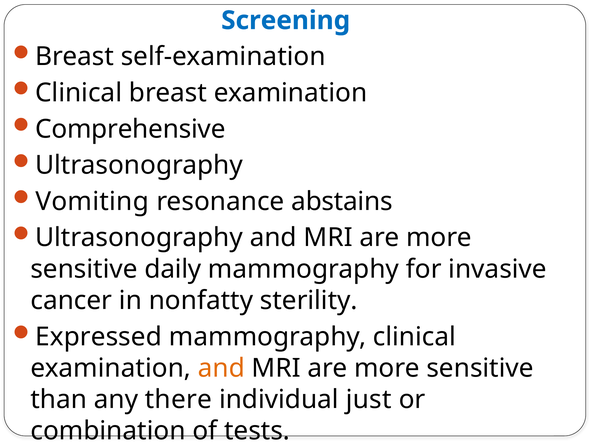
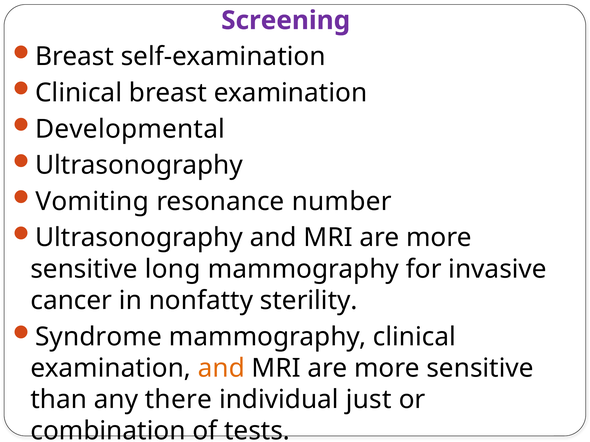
Screening colour: blue -> purple (286, 20)
Comprehensive: Comprehensive -> Developmental (130, 129)
abstains: abstains -> number (342, 202)
daily: daily -> long (173, 269)
Expressed: Expressed -> Syndrome (98, 337)
